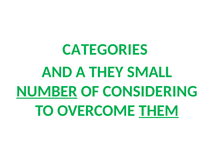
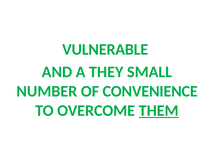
CATEGORIES: CATEGORIES -> VULNERABLE (105, 49)
NUMBER underline: present -> none (47, 91)
CONSIDERING: CONSIDERING -> CONVENIENCE (150, 91)
